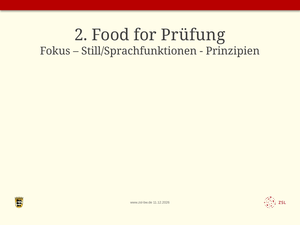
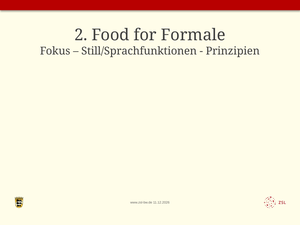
Prüfung: Prüfung -> Formale (193, 35)
